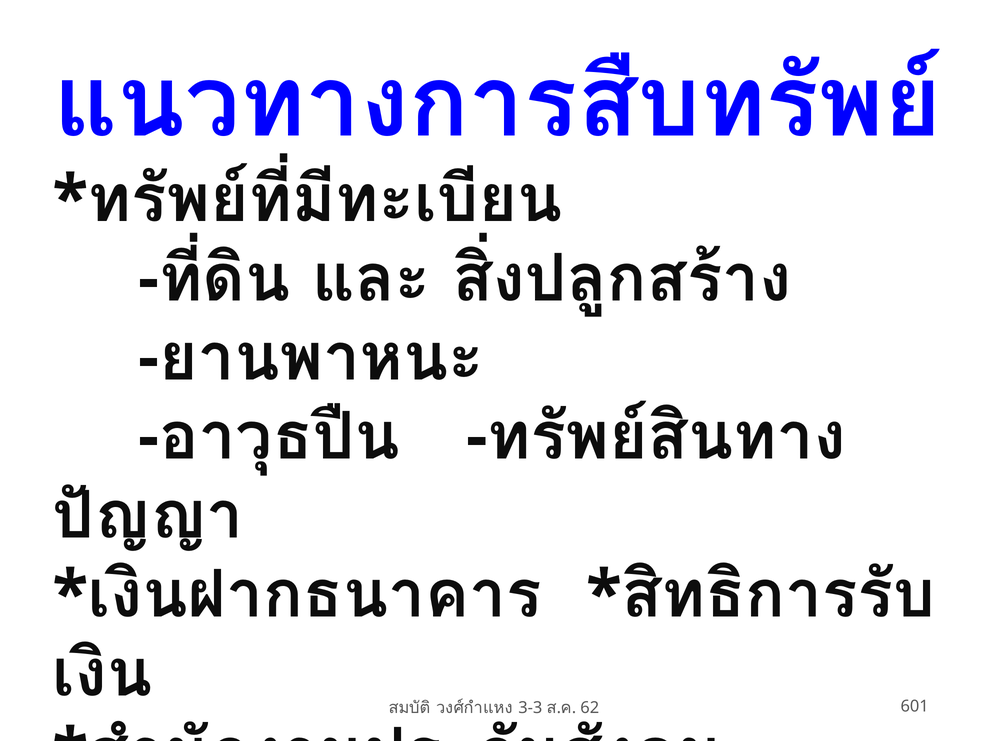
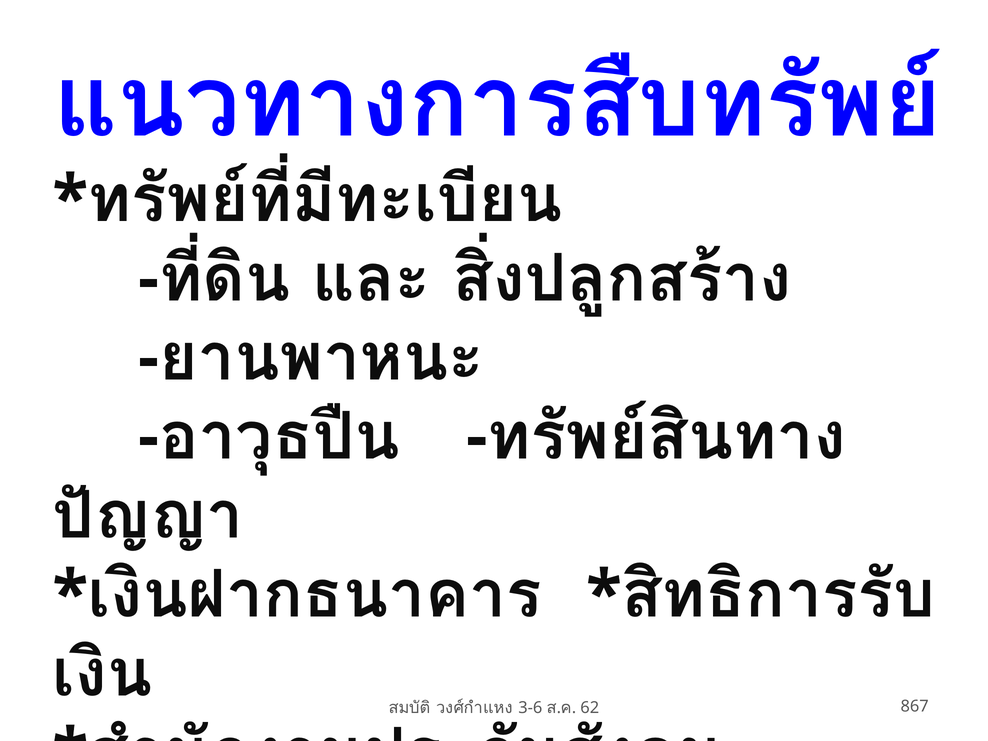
3-3: 3-3 -> 3-6 (530, 708)
601: 601 -> 867 (915, 706)
